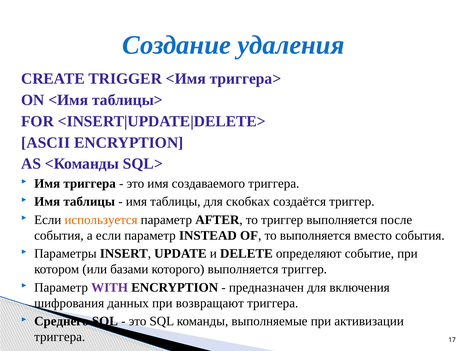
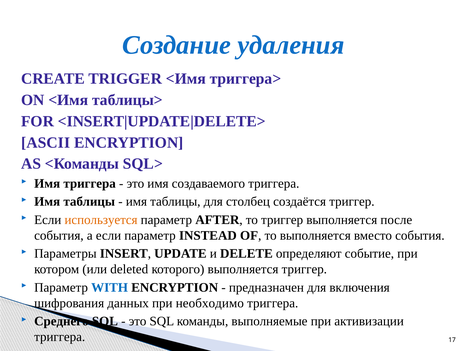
скобках: скобках -> столбец (248, 201)
базами: базами -> deleted (129, 269)
WITH colour: purple -> blue (110, 287)
возвращают: возвращают -> необходимо (210, 302)
